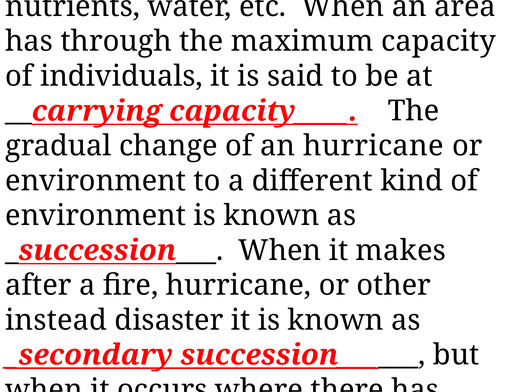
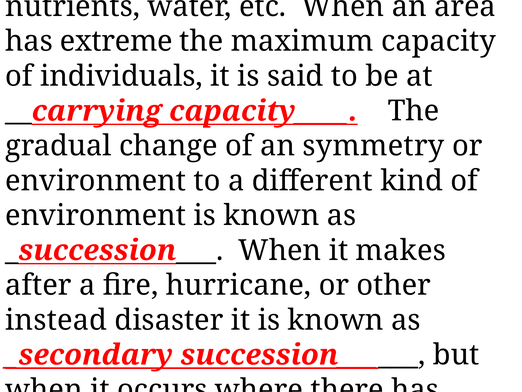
through: through -> extreme (116, 41)
an hurricane: hurricane -> symmetry (373, 146)
